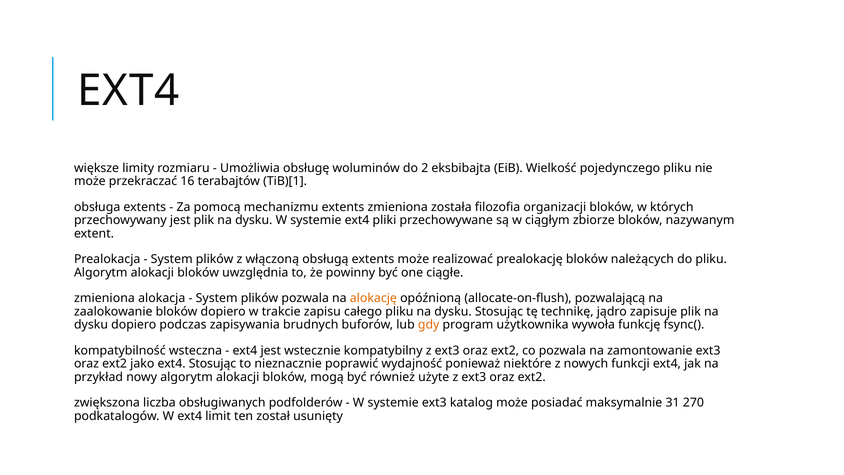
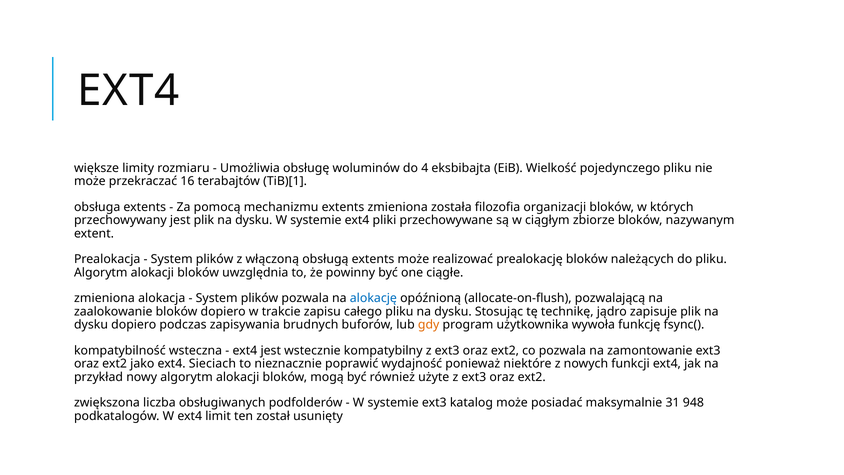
2: 2 -> 4 (425, 168)
alokację colour: orange -> blue (373, 298)
ext4 Stosując: Stosując -> Sieciach (212, 364)
270: 270 -> 948 (693, 403)
